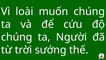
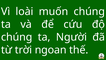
sướng: sướng -> ngoan (51, 50)
